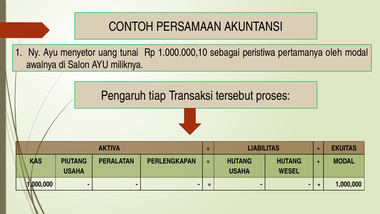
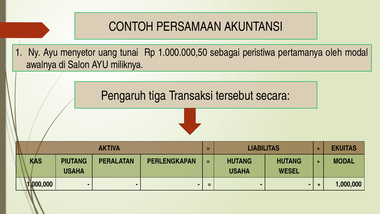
1.000.000,10: 1.000.000,10 -> 1.000.000,50 (183, 52)
tiap: tiap -> tiga (157, 96)
proses: proses -> secara (273, 96)
